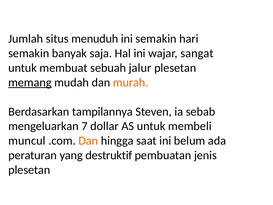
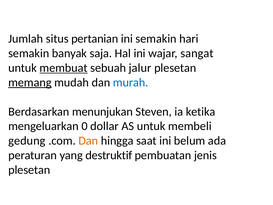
menuduh: menuduh -> pertanian (95, 39)
membuat underline: none -> present (64, 68)
murah colour: orange -> blue (131, 82)
tampilannya: tampilannya -> menunjukan (102, 111)
sebab: sebab -> ketika (201, 111)
7: 7 -> 0 (84, 126)
muncul: muncul -> gedung (27, 141)
